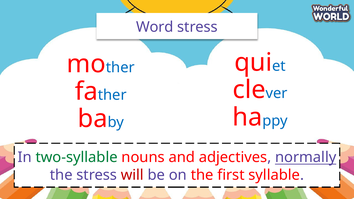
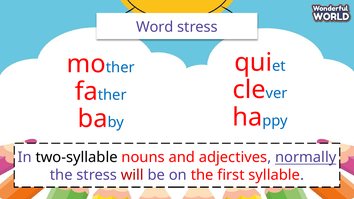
two-syllable colour: green -> black (77, 157)
